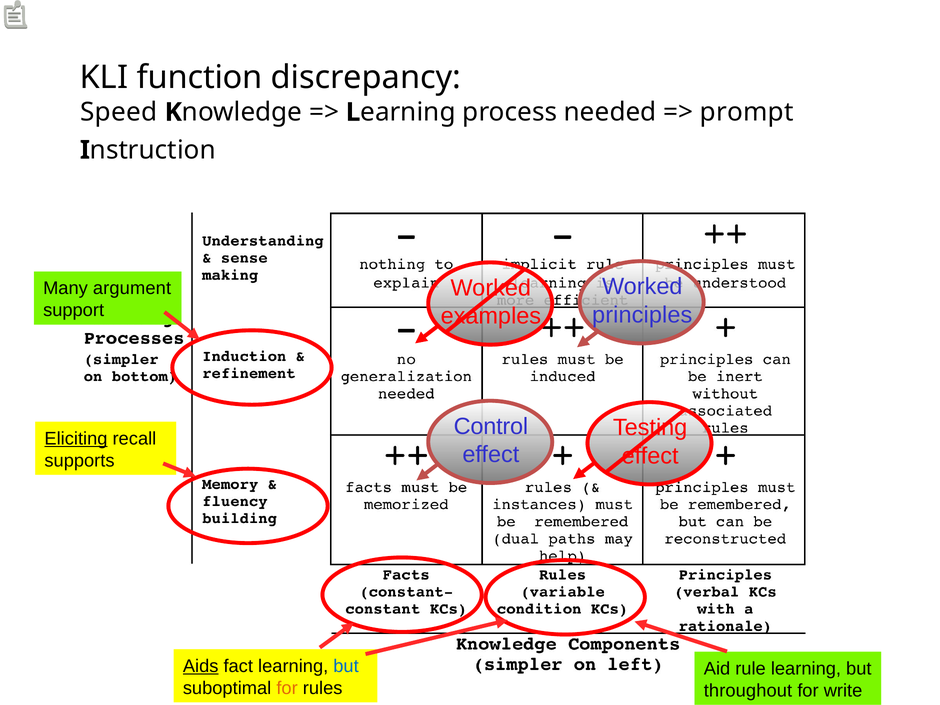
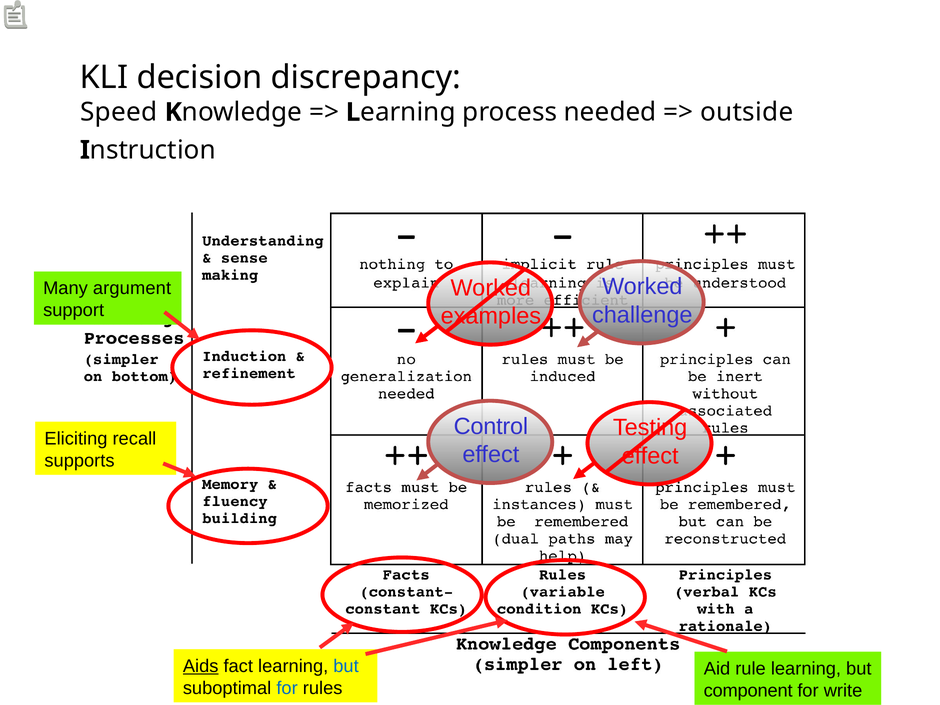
function: function -> decision (200, 77)
prompt: prompt -> outside (747, 112)
principles: principles -> challenge (642, 315)
Eliciting underline: present -> none (76, 439)
for colour: orange -> blue (287, 688)
throughout: throughout -> component (748, 691)
